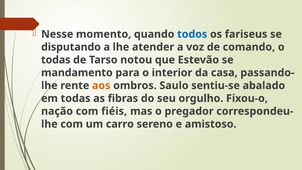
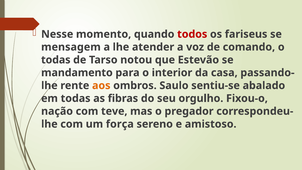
todos colour: blue -> red (192, 34)
disputando: disputando -> mensagem (71, 47)
fiéis: fiéis -> teve (114, 111)
carro: carro -> força (120, 124)
